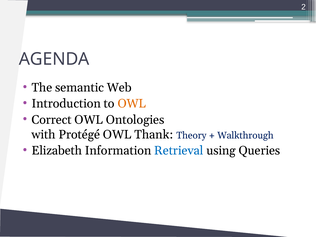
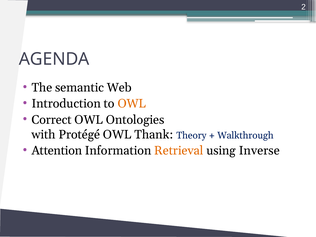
Elizabeth: Elizabeth -> Attention (57, 151)
Retrieval colour: blue -> orange (179, 151)
Queries: Queries -> Inverse (259, 151)
